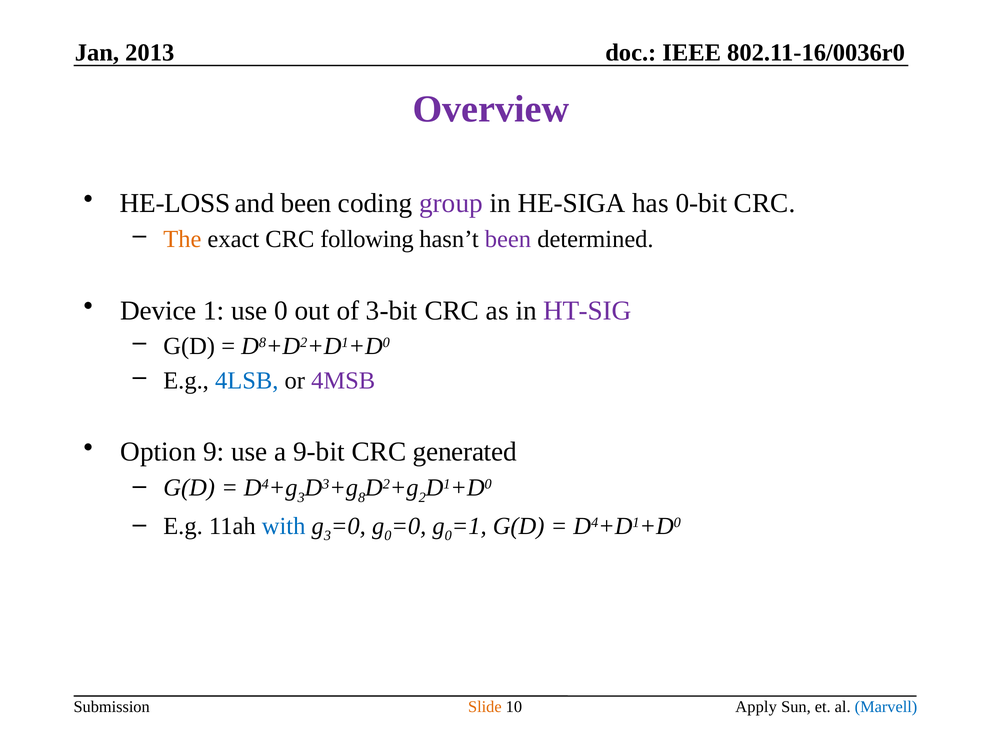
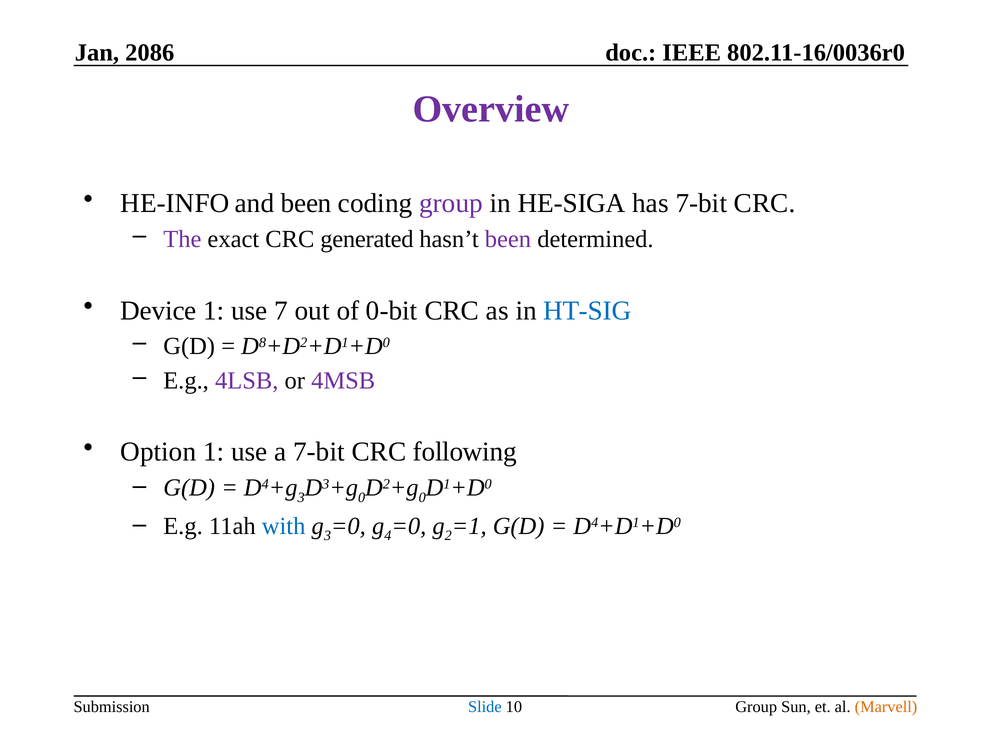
2013: 2013 -> 2086 (150, 52)
HE-LOSS: HE-LOSS -> HE-INFO (175, 203)
has 0-bit: 0-bit -> 7-bit (701, 203)
The colour: orange -> purple (182, 239)
following: following -> generated (367, 239)
use 0: 0 -> 7 (281, 310)
3-bit: 3-bit -> 0-bit (392, 310)
HT-SIG colour: purple -> blue (587, 310)
4LSB colour: blue -> purple (247, 380)
Option 9: 9 -> 1 (214, 452)
a 9-bit: 9-bit -> 7-bit (319, 452)
generated: generated -> following (465, 452)
8: 8 -> 0 (362, 497)
2: 2 -> 0 (422, 497)
0: 0 -> 4 (388, 535)
0: 0 -> 2 (448, 535)
Slide colour: orange -> blue (485, 706)
10 Apply: Apply -> Group (756, 706)
Marvell colour: blue -> orange (886, 706)
